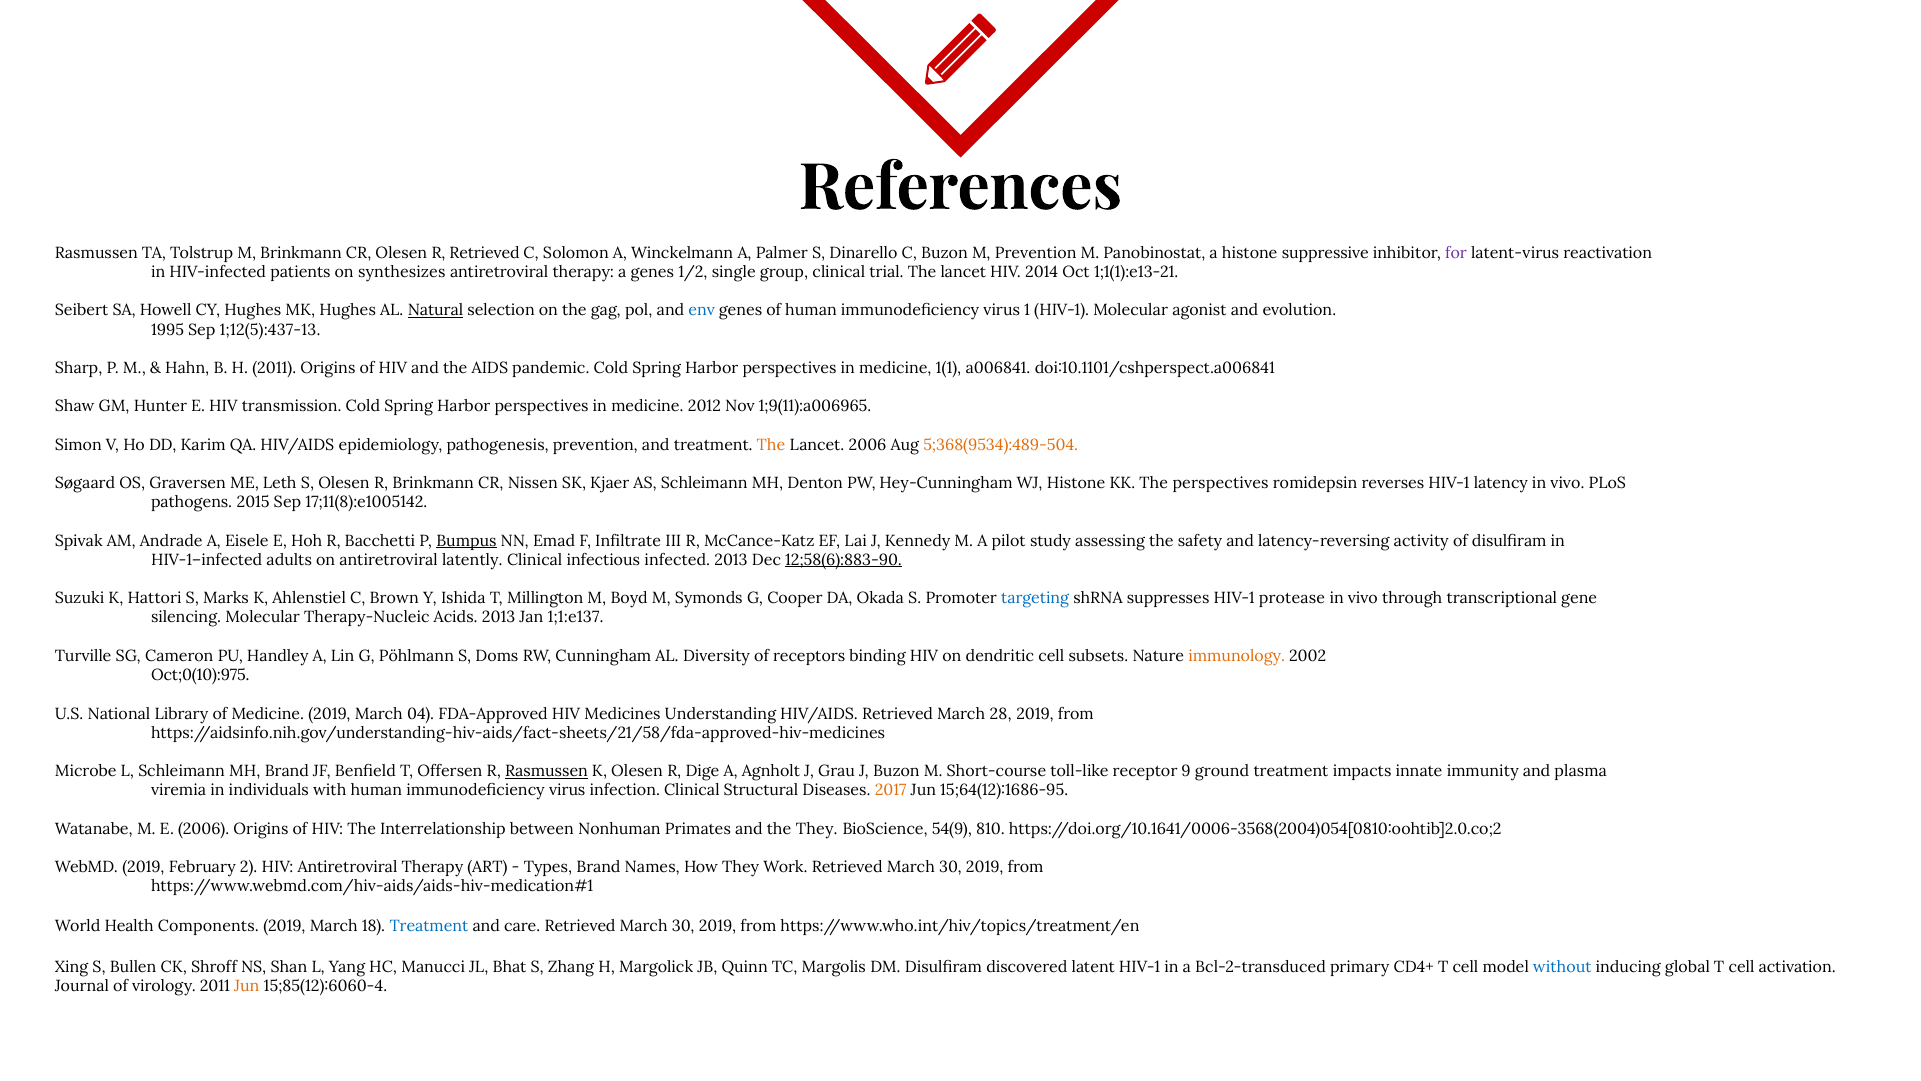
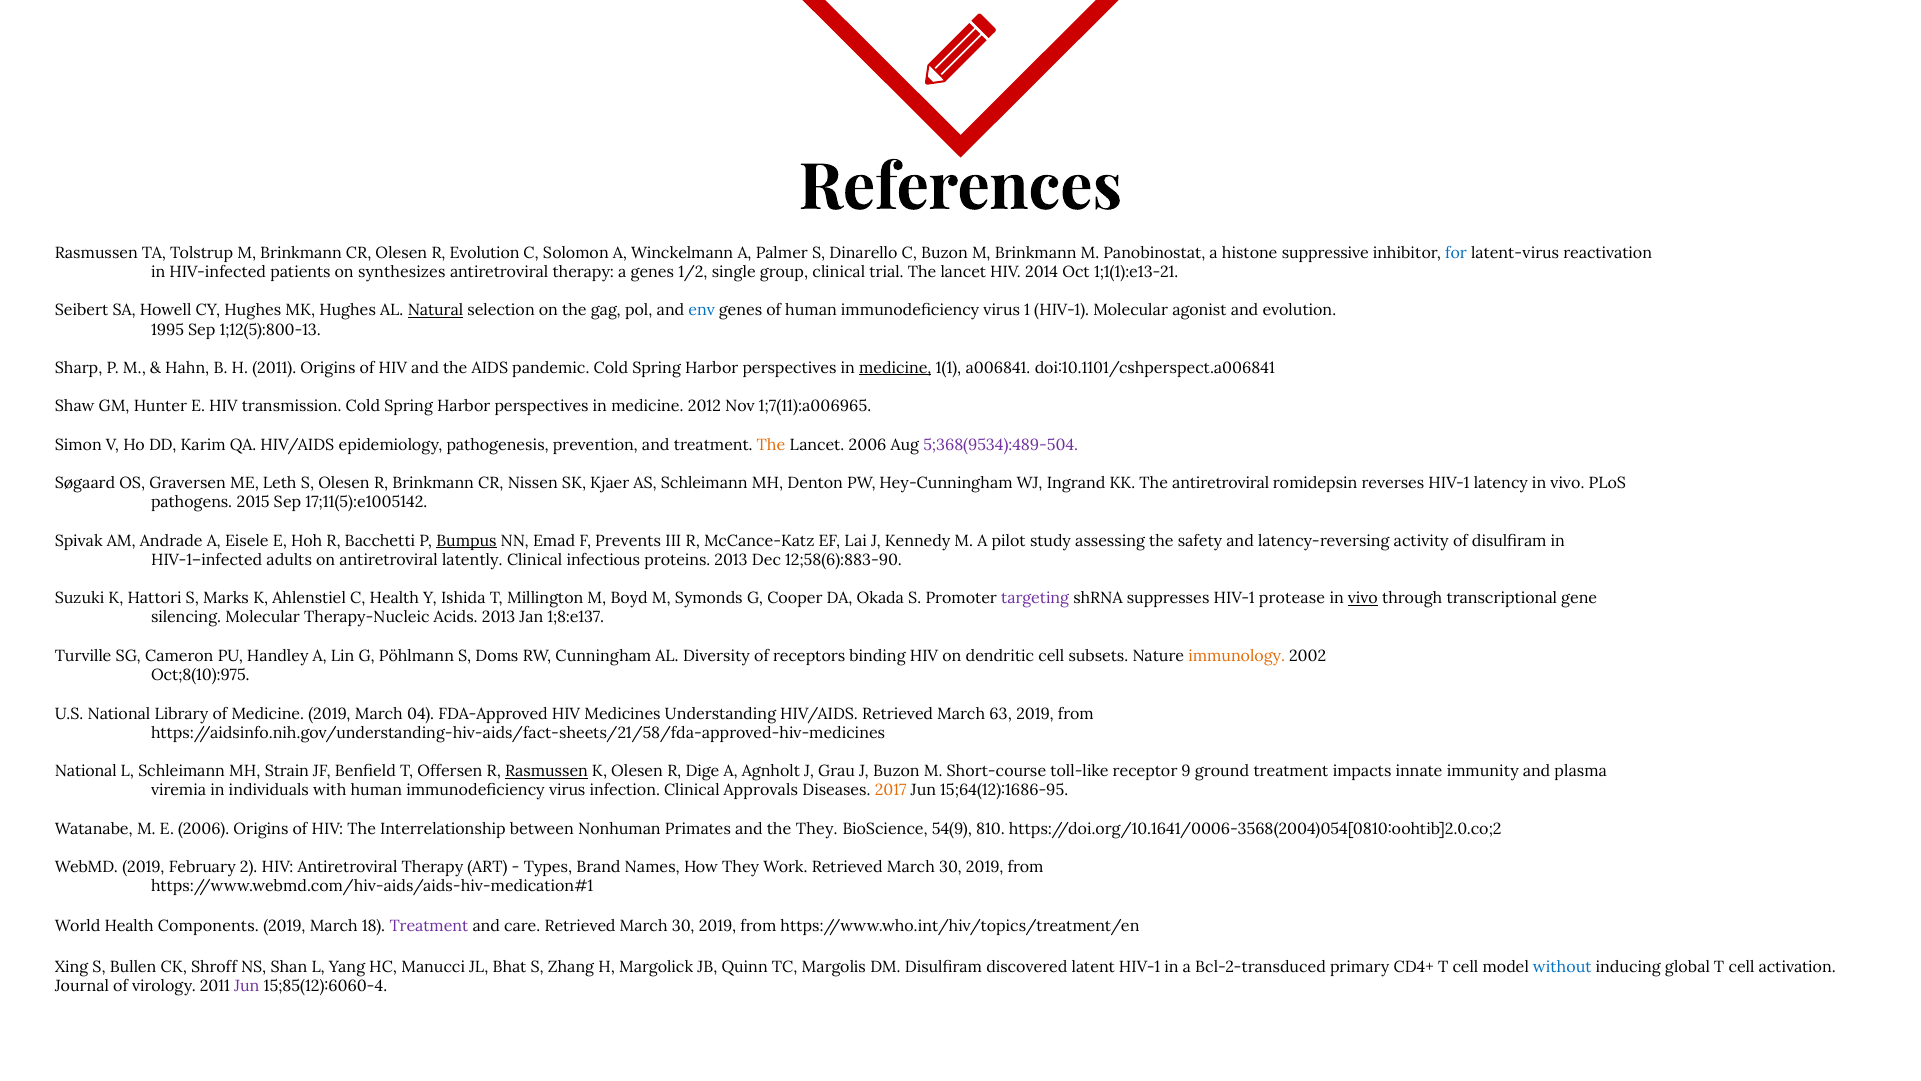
R Retrieved: Retrieved -> Evolution (485, 253)
Buzon M Prevention: Prevention -> Brinkmann (1036, 253)
for colour: purple -> blue (1456, 253)
1;12(5):437-13: 1;12(5):437-13 -> 1;12(5):800-13 (270, 330)
medicine underline: none -> present (895, 368)
1;9(11):a006965: 1;9(11):a006965 -> 1;7(11):a006965 (815, 406)
5;368(9534):489-504 colour: orange -> purple (1001, 445)
WJ Histone: Histone -> Ingrand (1076, 483)
The perspectives: perspectives -> antiretroviral (1221, 483)
17;11(8):e1005142: 17;11(8):e1005142 -> 17;11(5):e1005142 (366, 502)
Infiltrate: Infiltrate -> Prevents (628, 541)
infected: infected -> proteins (677, 560)
12;58(6):883-90 underline: present -> none (844, 560)
C Brown: Brown -> Health (394, 598)
targeting colour: blue -> purple (1035, 598)
vivo underline: none -> present (1363, 598)
1;1:e137: 1;1:e137 -> 1;8:e137 (576, 617)
Oct;0(10):975: Oct;0(10):975 -> Oct;8(10):975 (200, 675)
28: 28 -> 63 (1001, 713)
Microbe: Microbe -> National (86, 771)
MH Brand: Brand -> Strain (287, 771)
Structural: Structural -> Approvals (761, 790)
Treatment colour: blue -> purple (429, 926)
Jun colour: orange -> purple (247, 986)
